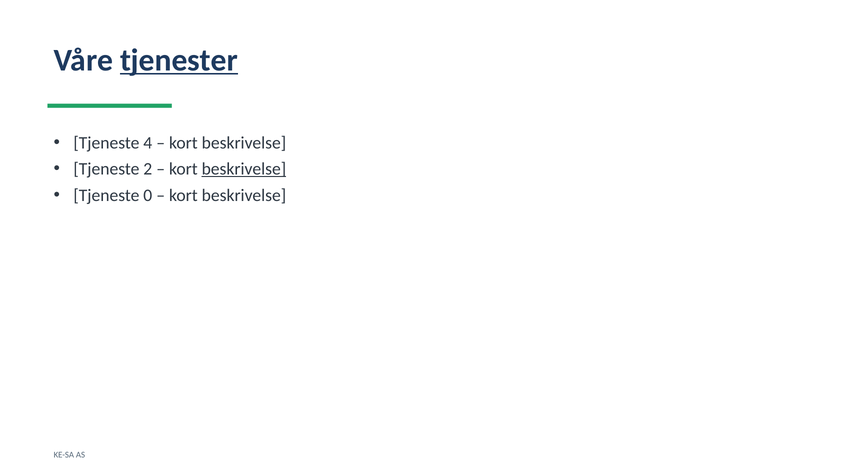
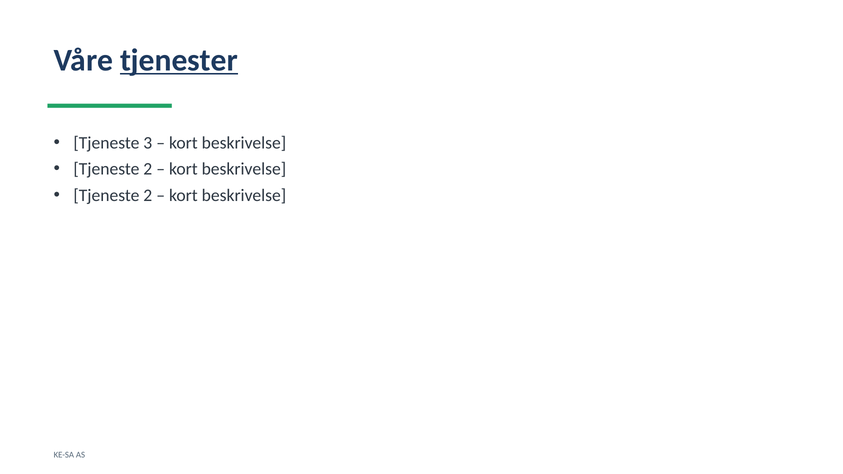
4: 4 -> 3 (148, 143)
beskrivelse underline: present -> none (244, 169)
0: 0 -> 2 (148, 195)
